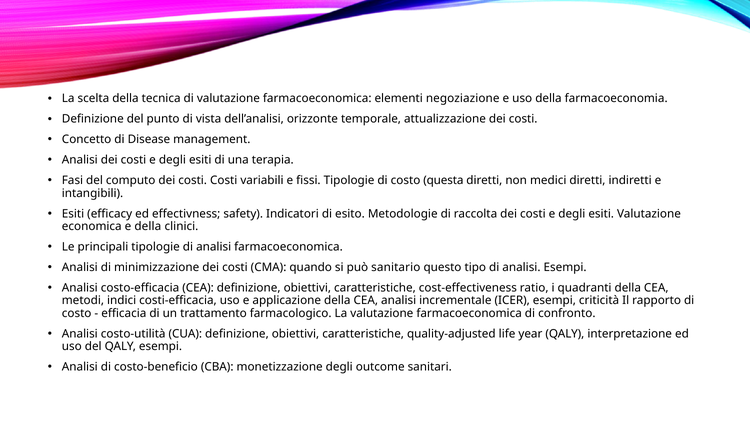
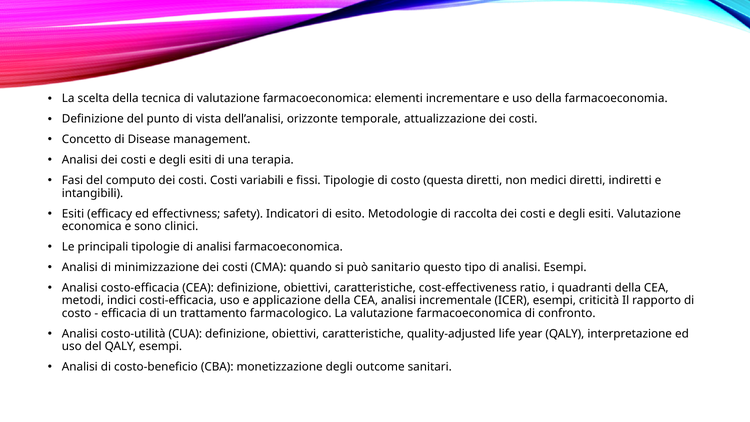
negoziazione: negoziazione -> incrementare (463, 99)
e della: della -> sono (148, 226)
